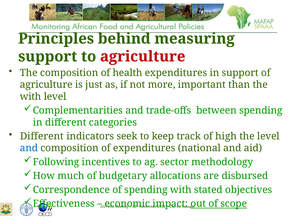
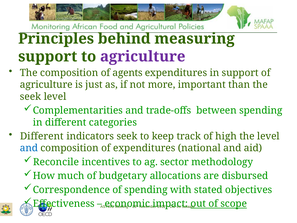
agriculture colour: red -> purple (143, 56)
health: health -> agents (128, 73)
with: with -> seek (31, 96)
Following: Following -> Reconcile (56, 162)
